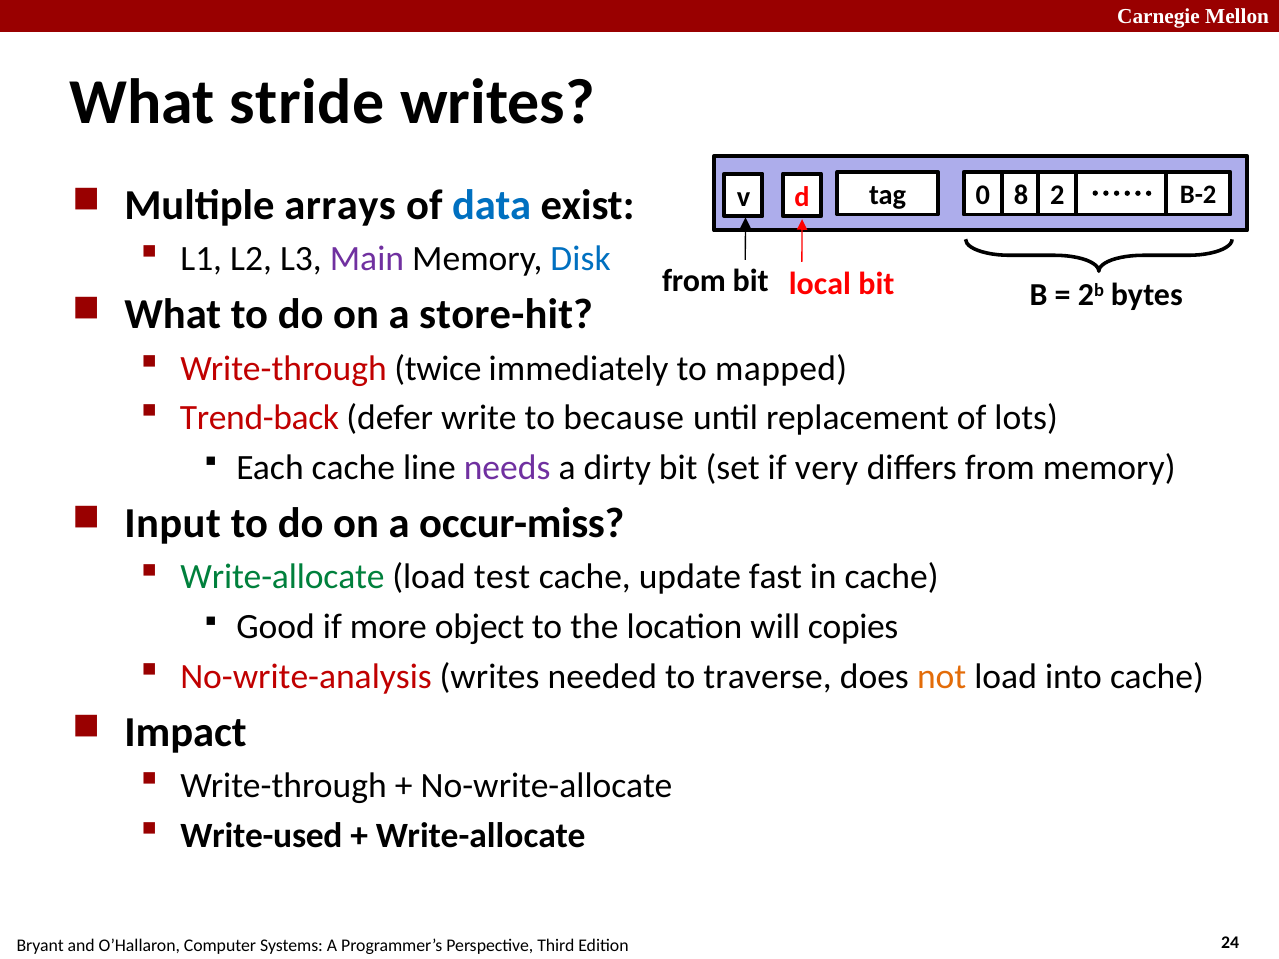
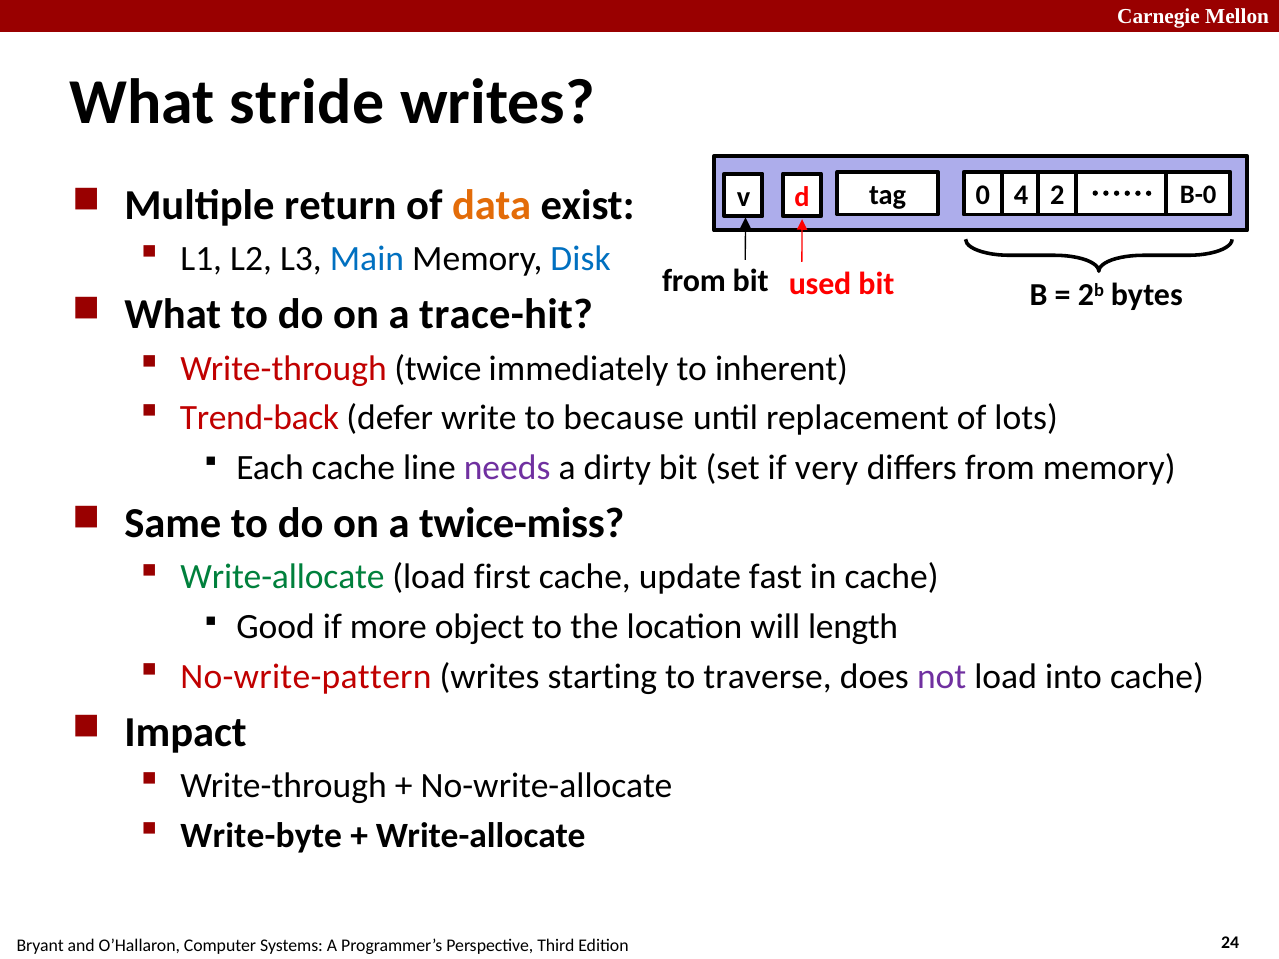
8: 8 -> 4 (1021, 195)
B-2: B-2 -> B-0 (1198, 195)
arrays: arrays -> return (340, 206)
data colour: blue -> orange (492, 206)
Main colour: purple -> blue (367, 259)
local: local -> used (820, 284)
store-hit: store-hit -> trace-hit (506, 315)
mapped: mapped -> inherent (781, 368)
Input: Input -> Same (173, 524)
occur-miss: occur-miss -> twice-miss (522, 524)
test: test -> first (502, 577)
copies: copies -> length (853, 627)
No-write-analysis: No-write-analysis -> No-write-pattern (306, 677)
needed: needed -> starting (602, 677)
not colour: orange -> purple (942, 677)
Write-used: Write-used -> Write-byte (261, 836)
